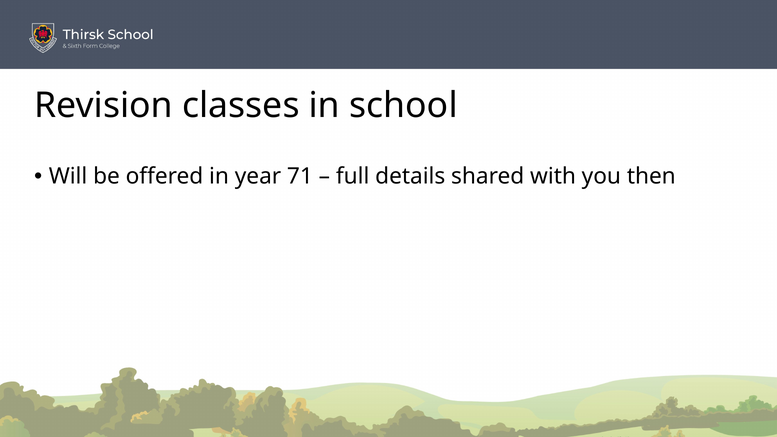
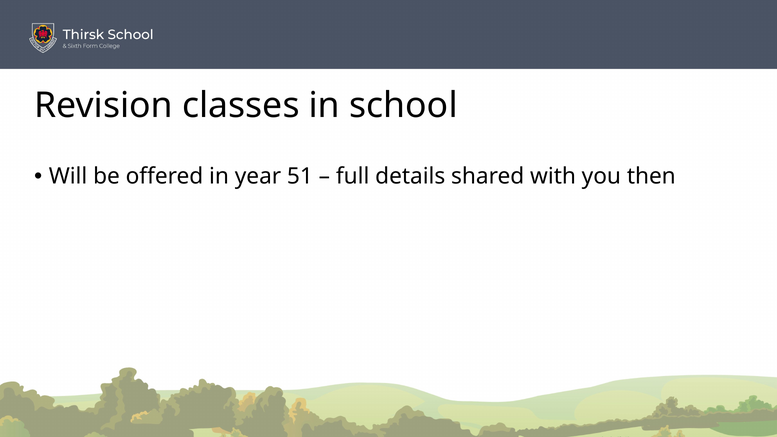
71: 71 -> 51 (300, 176)
